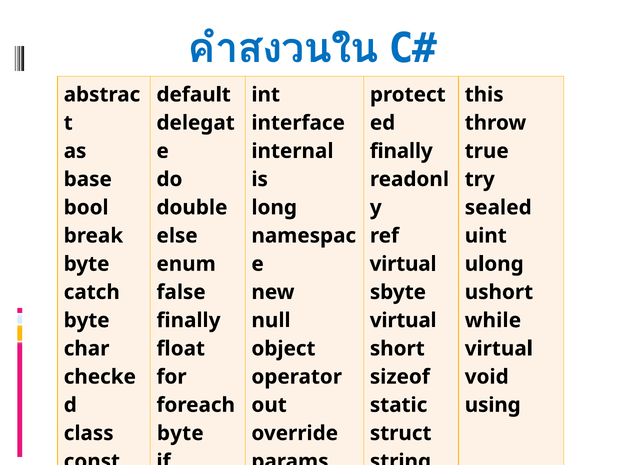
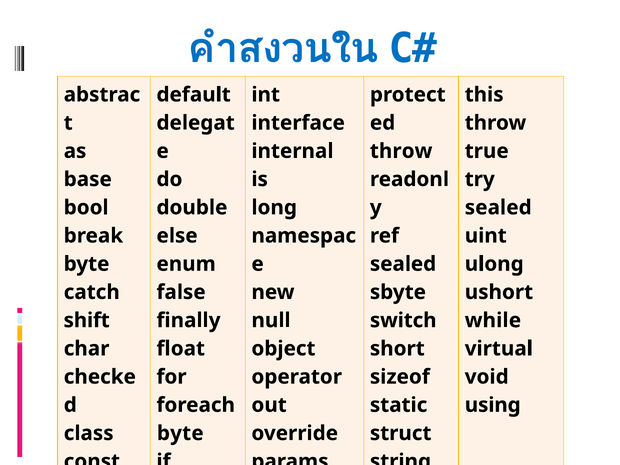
finally: finally -> throw (401, 151)
virtual: virtual -> sealed (403, 264)
byte: byte -> shift (87, 320)
virtual: virtual -> switch (403, 320)
